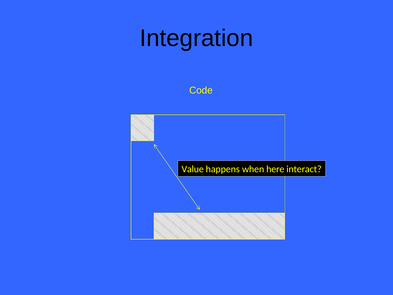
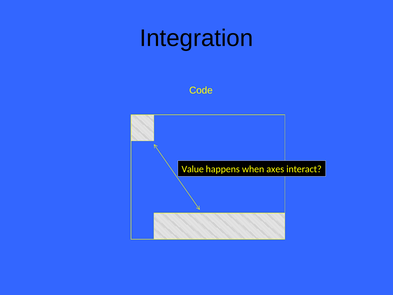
here: here -> axes (275, 169)
